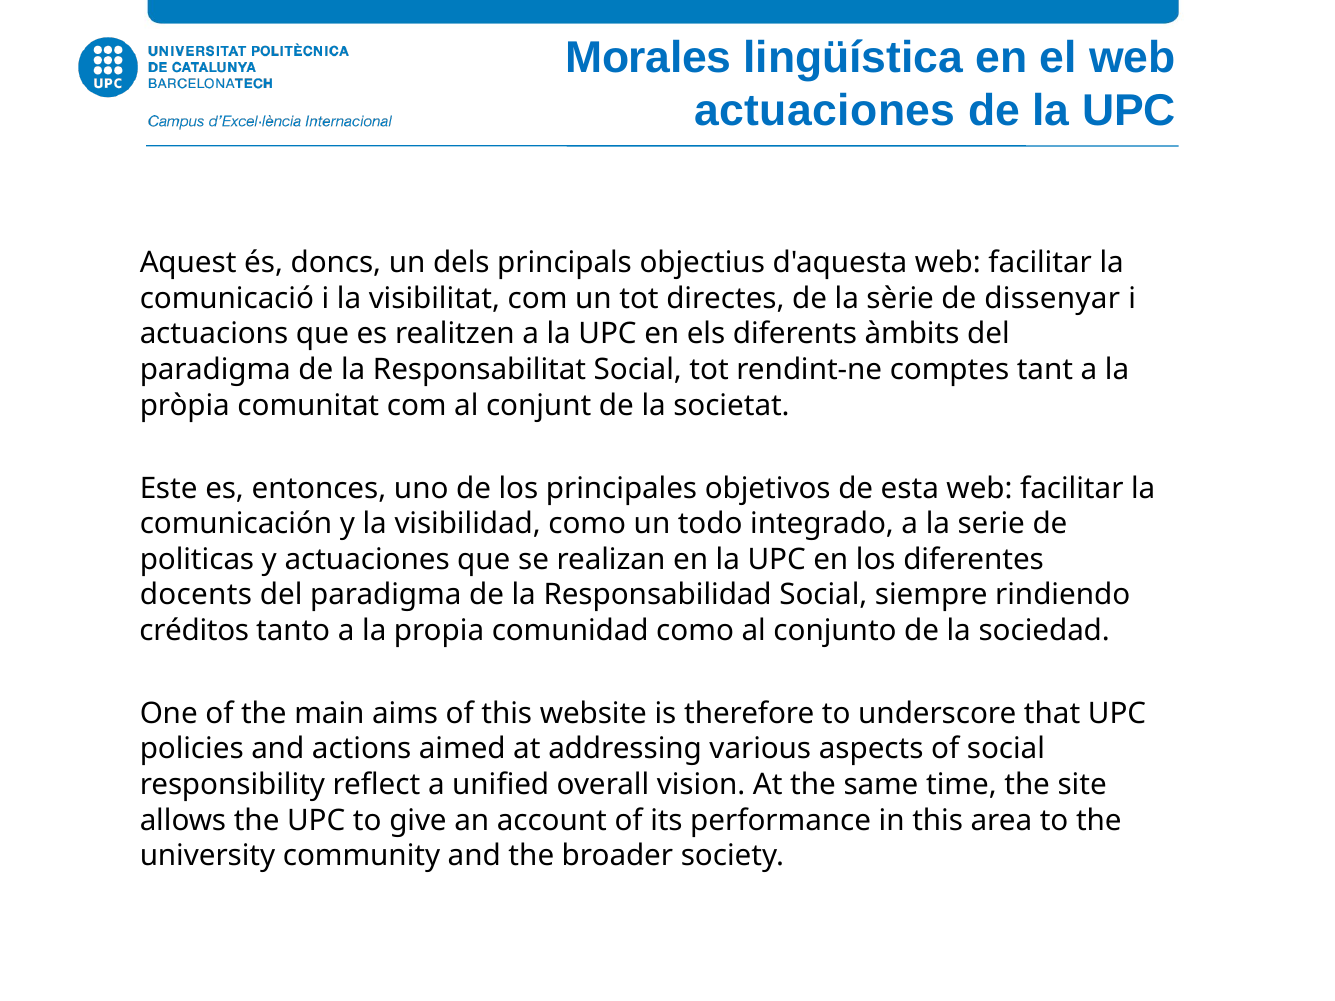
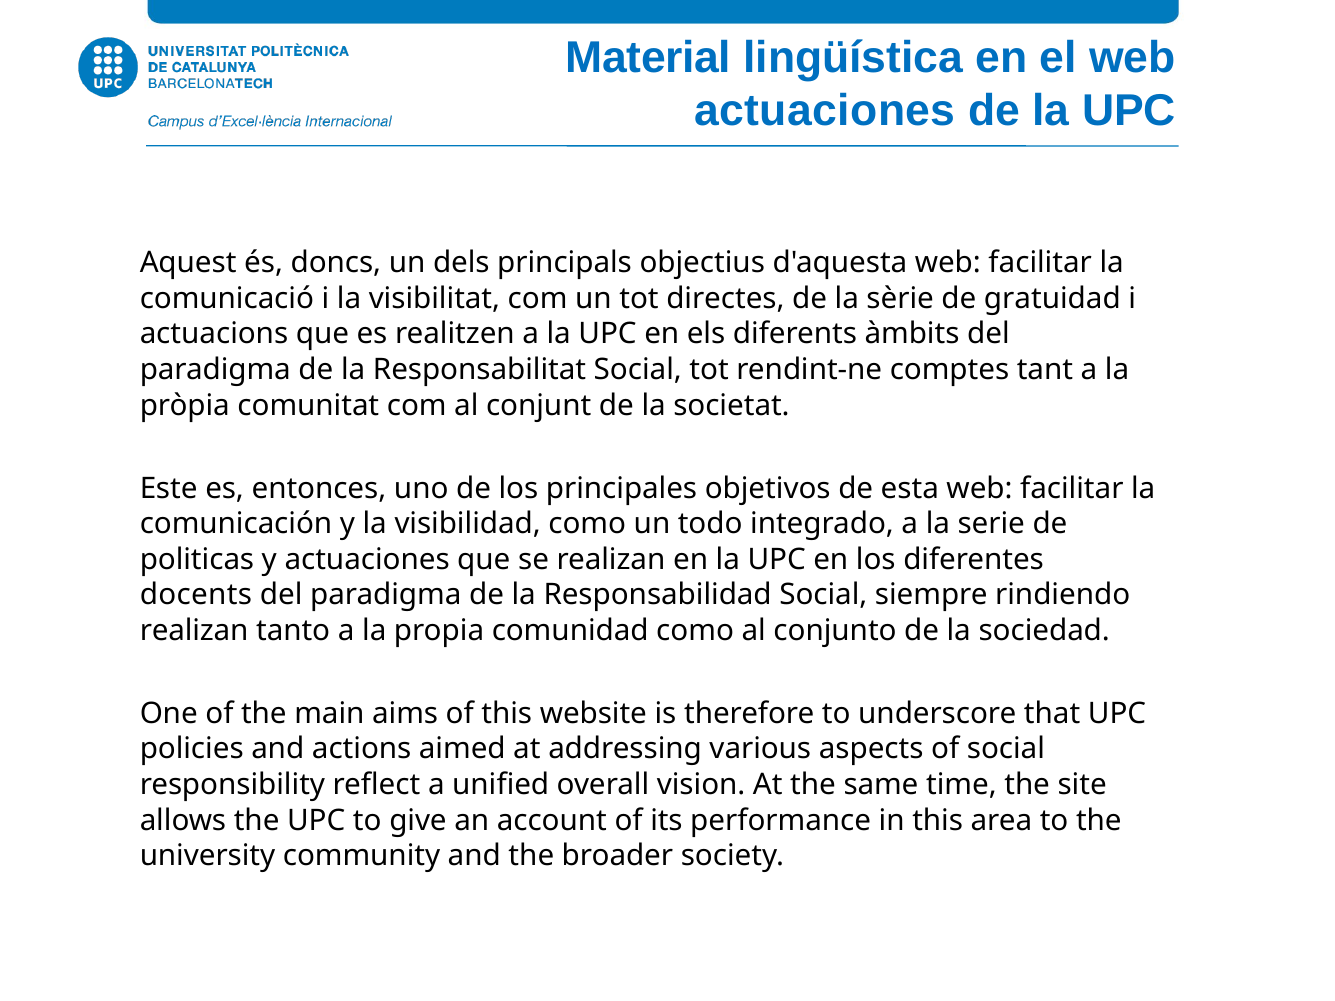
Morales: Morales -> Material (648, 57)
dissenyar: dissenyar -> gratuidad (1052, 299)
créditos: créditos -> realizan (194, 631)
